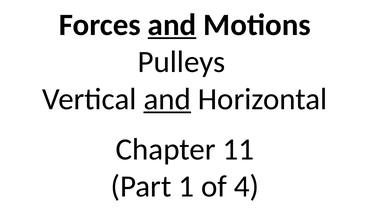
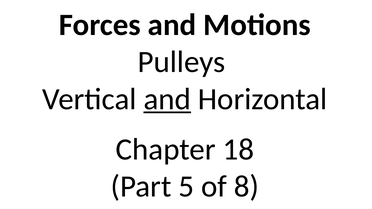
and underline: present -> none (172, 25)
11: 11 -> 18 (238, 149)
1: 1 -> 5 (186, 187)
4: 4 -> 8 (246, 187)
